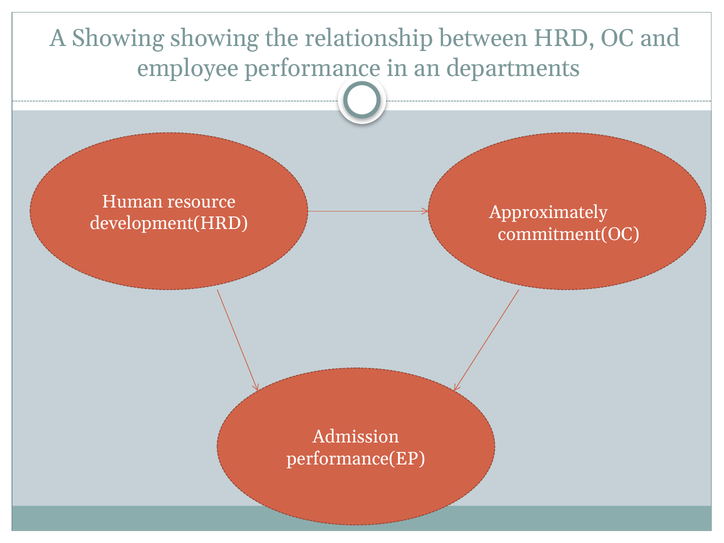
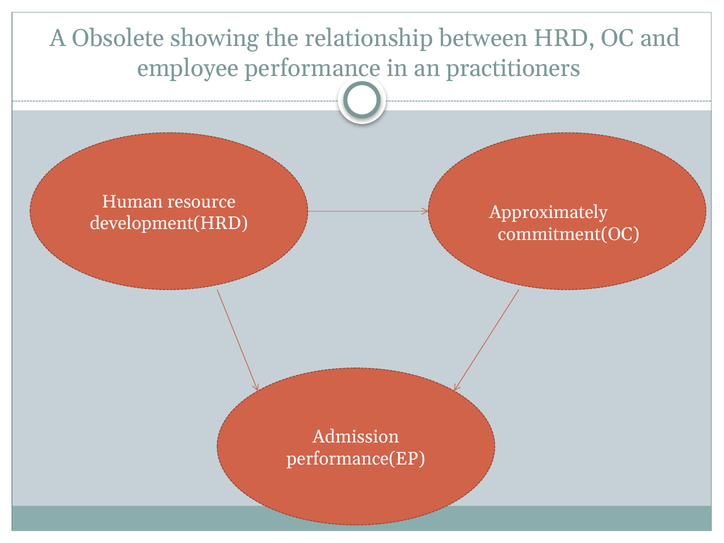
A Showing: Showing -> Obsolete (118, 38)
departments: departments -> practitioners (513, 68)
